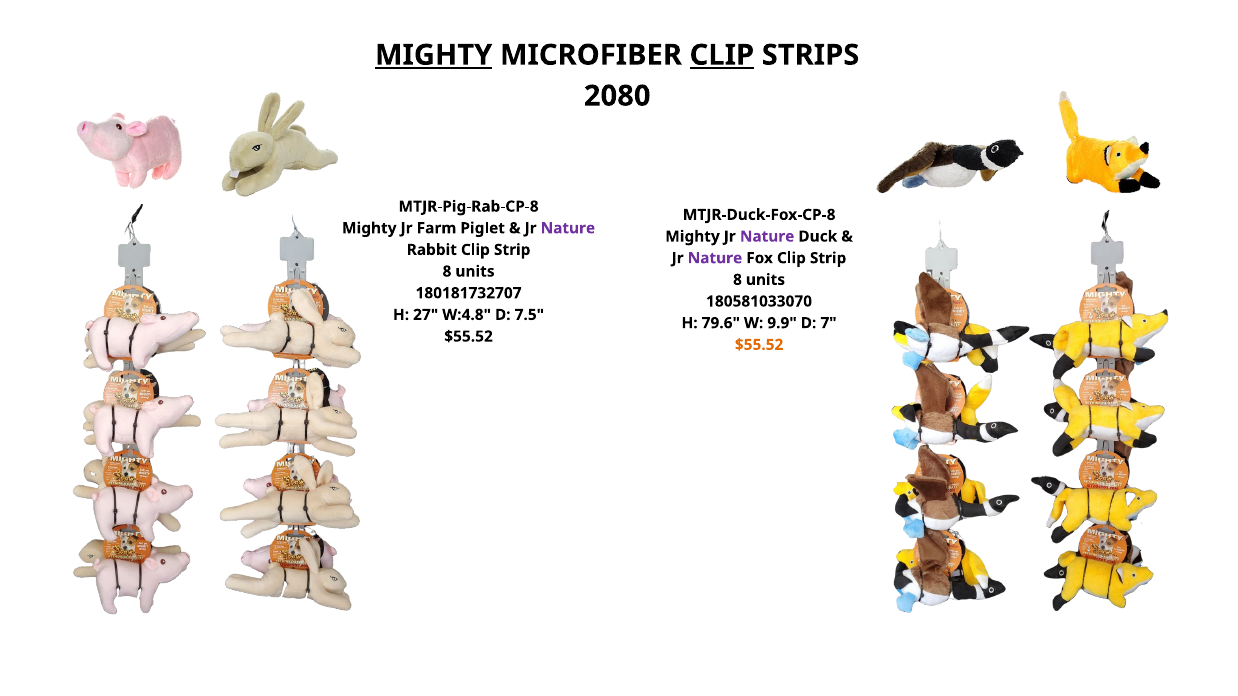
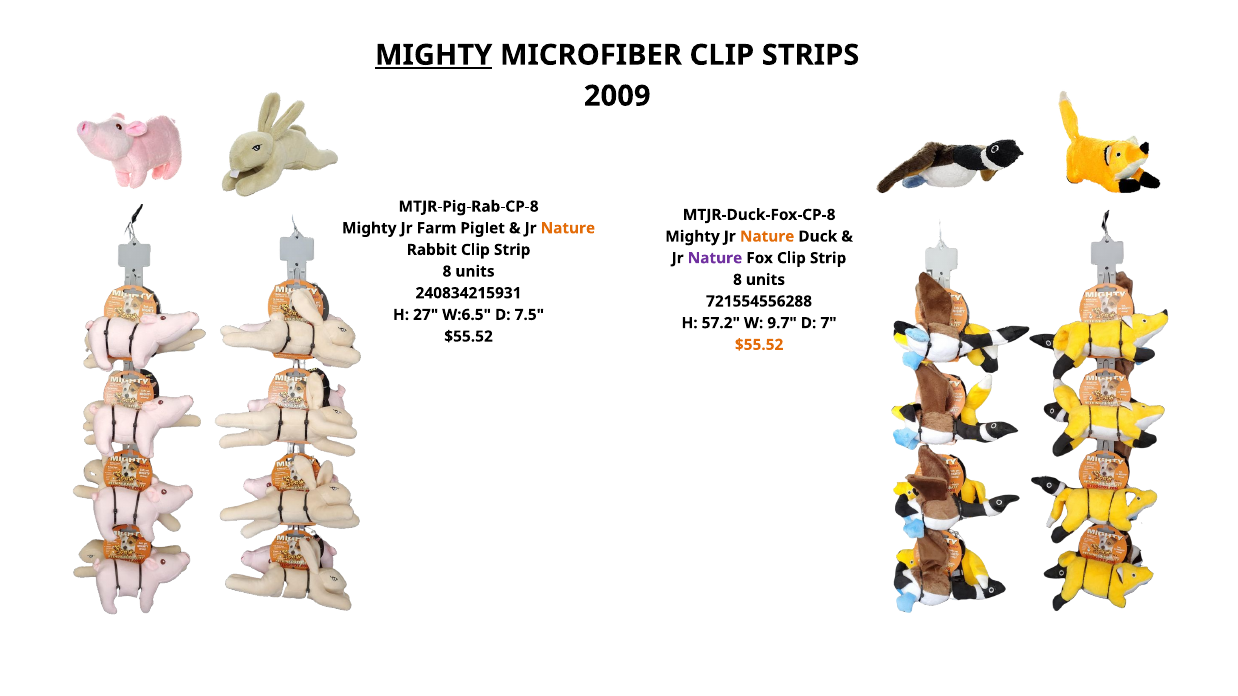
CLIP underline: present -> none (722, 55)
2080: 2080 -> 2009 (617, 96)
Nature colour: purple -> orange (568, 228)
Nature colour: purple -> orange (767, 237)
180181732707: 180181732707 -> 240834215931 (469, 293)
180581033070: 180581033070 -> 721554556288 (759, 302)
W:4.8: W:4.8 -> W:6.5 (467, 315)
79.6: 79.6 -> 57.2 (721, 323)
9.9: 9.9 -> 9.7 (782, 323)
